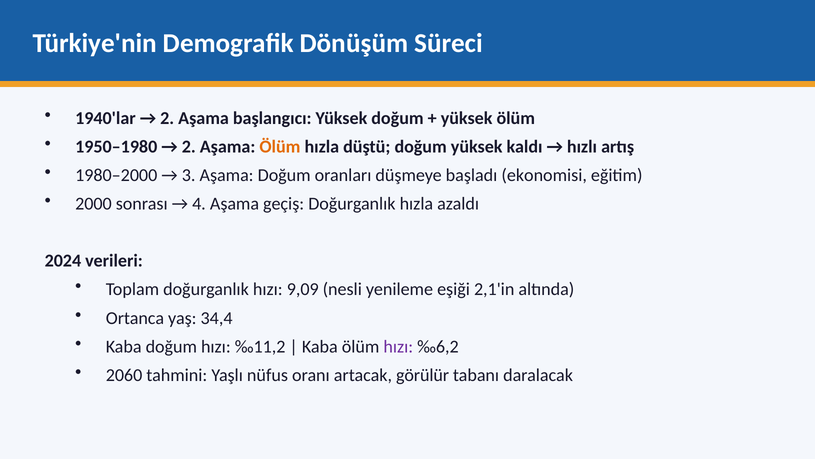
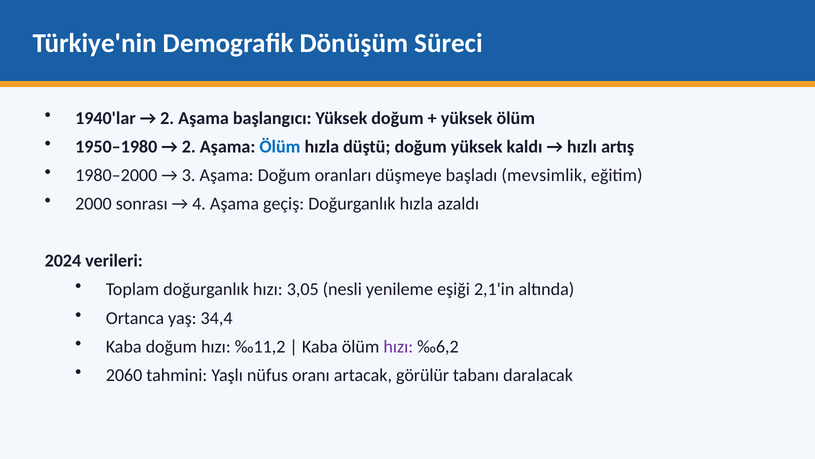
Ölüm colour: orange -> blue (280, 147)
ekonomisi: ekonomisi -> mevsimlik (544, 175)
9,09: 9,09 -> 3,05 (303, 289)
